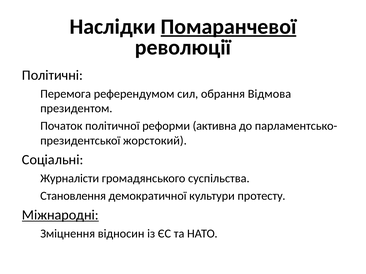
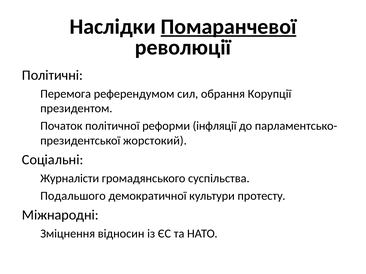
Відмова: Відмова -> Корупції (270, 94)
активна: активна -> інфляції (215, 126)
Становлення: Становлення -> Подальшого (73, 196)
Міжнародні underline: present -> none (60, 215)
